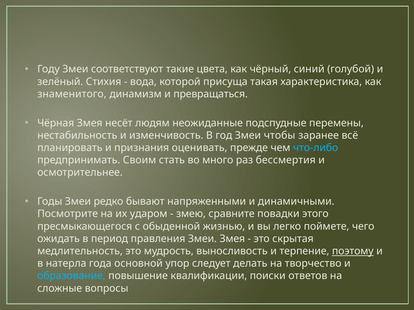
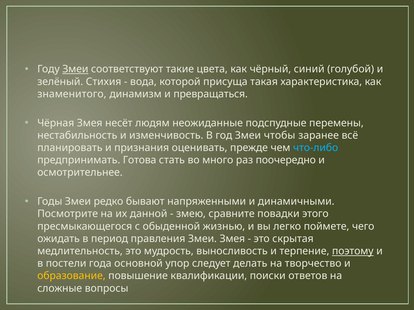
Змеи underline: none -> present (75, 69)
Своим: Своим -> Готова (140, 160)
бессмертия: бессмертия -> поочередно (286, 160)
ударом: ударом -> данной (149, 214)
натерла: натерла -> постели (66, 264)
образование colour: light blue -> yellow (71, 276)
